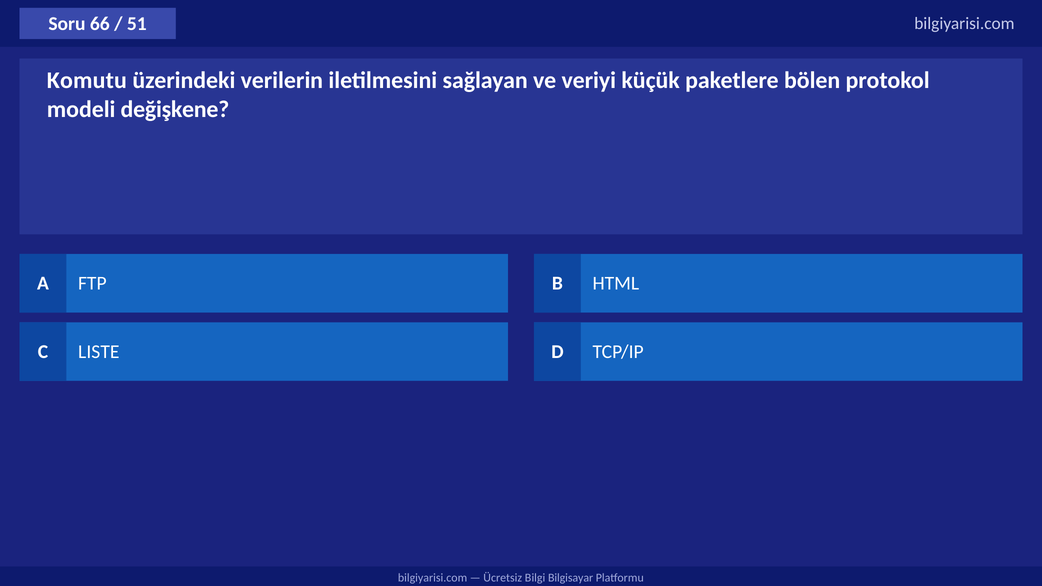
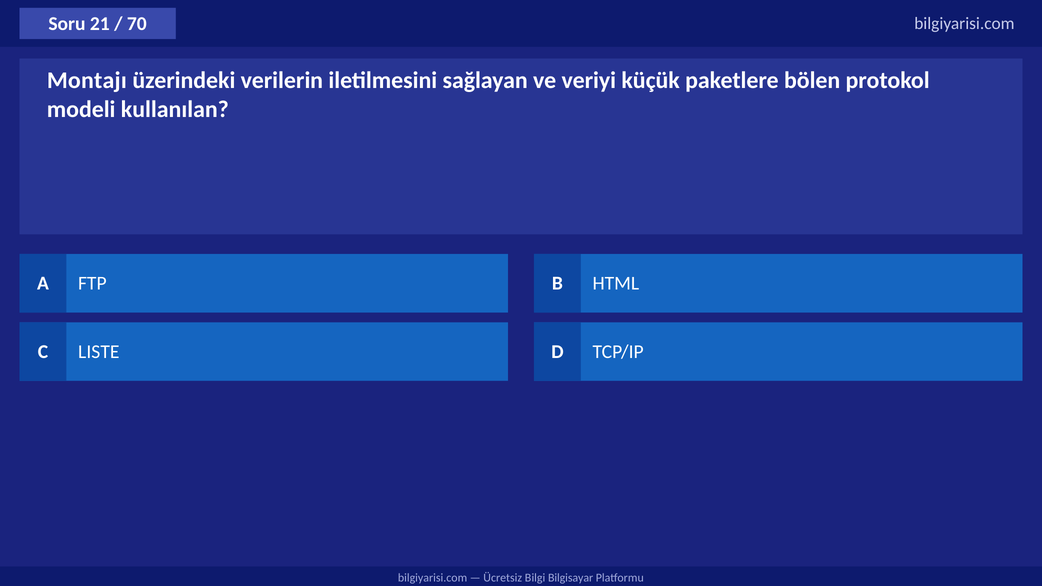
66: 66 -> 21 (100, 24)
51: 51 -> 70 (137, 24)
Komutu: Komutu -> Montajı (87, 80)
değişkene: değişkene -> kullanılan (175, 109)
